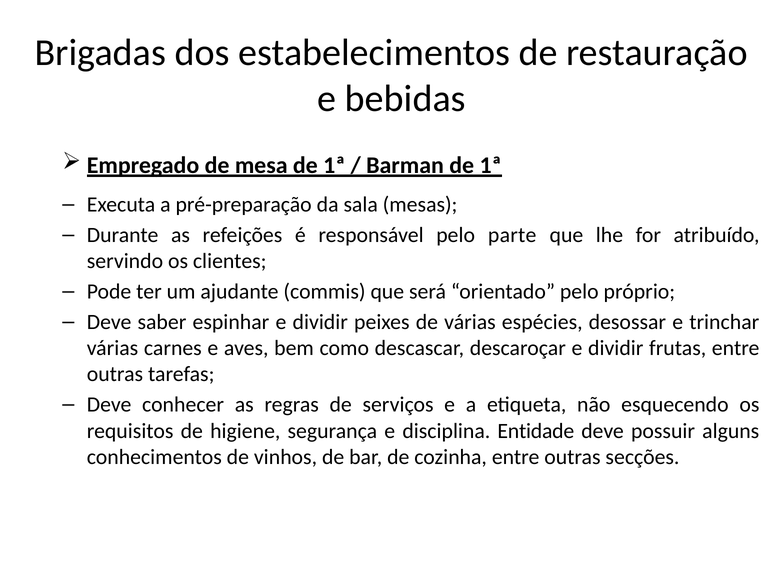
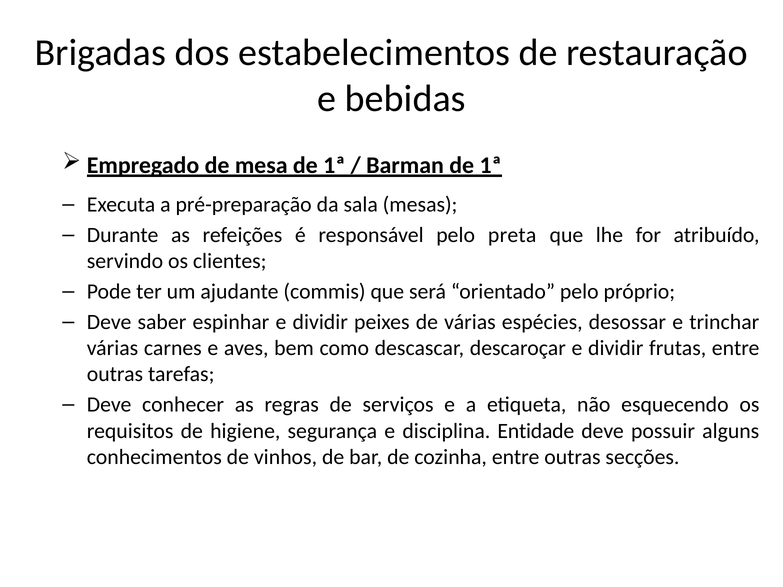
parte: parte -> preta (512, 235)
